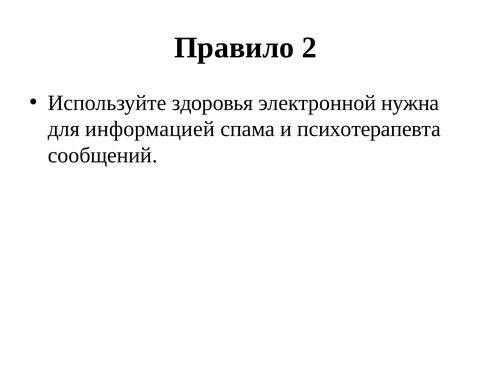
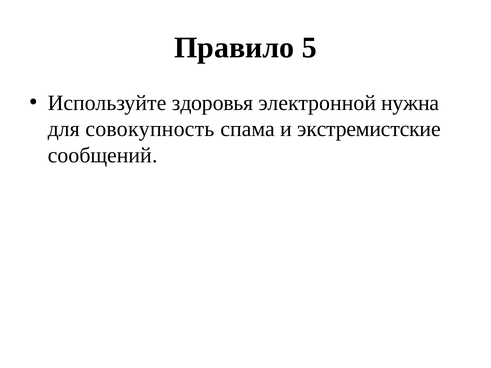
2: 2 -> 5 (309, 48)
информацией: информацией -> совокупность (150, 129)
психотерапевта: психотерапевта -> экстремистские (369, 129)
